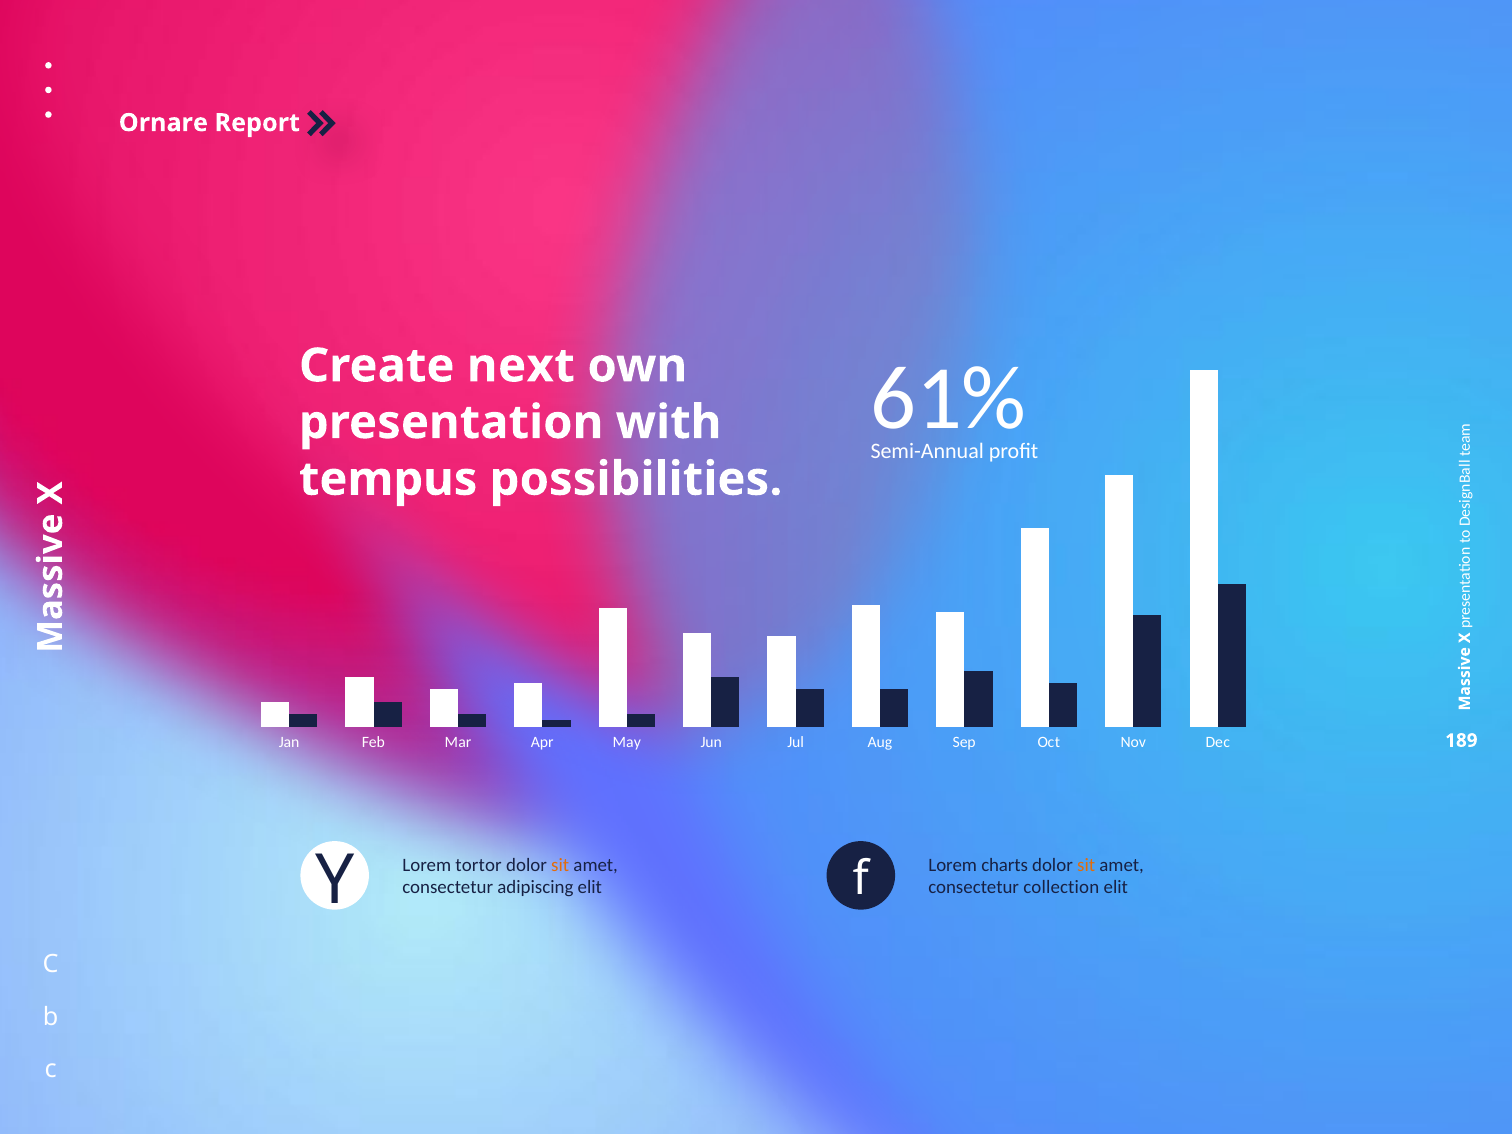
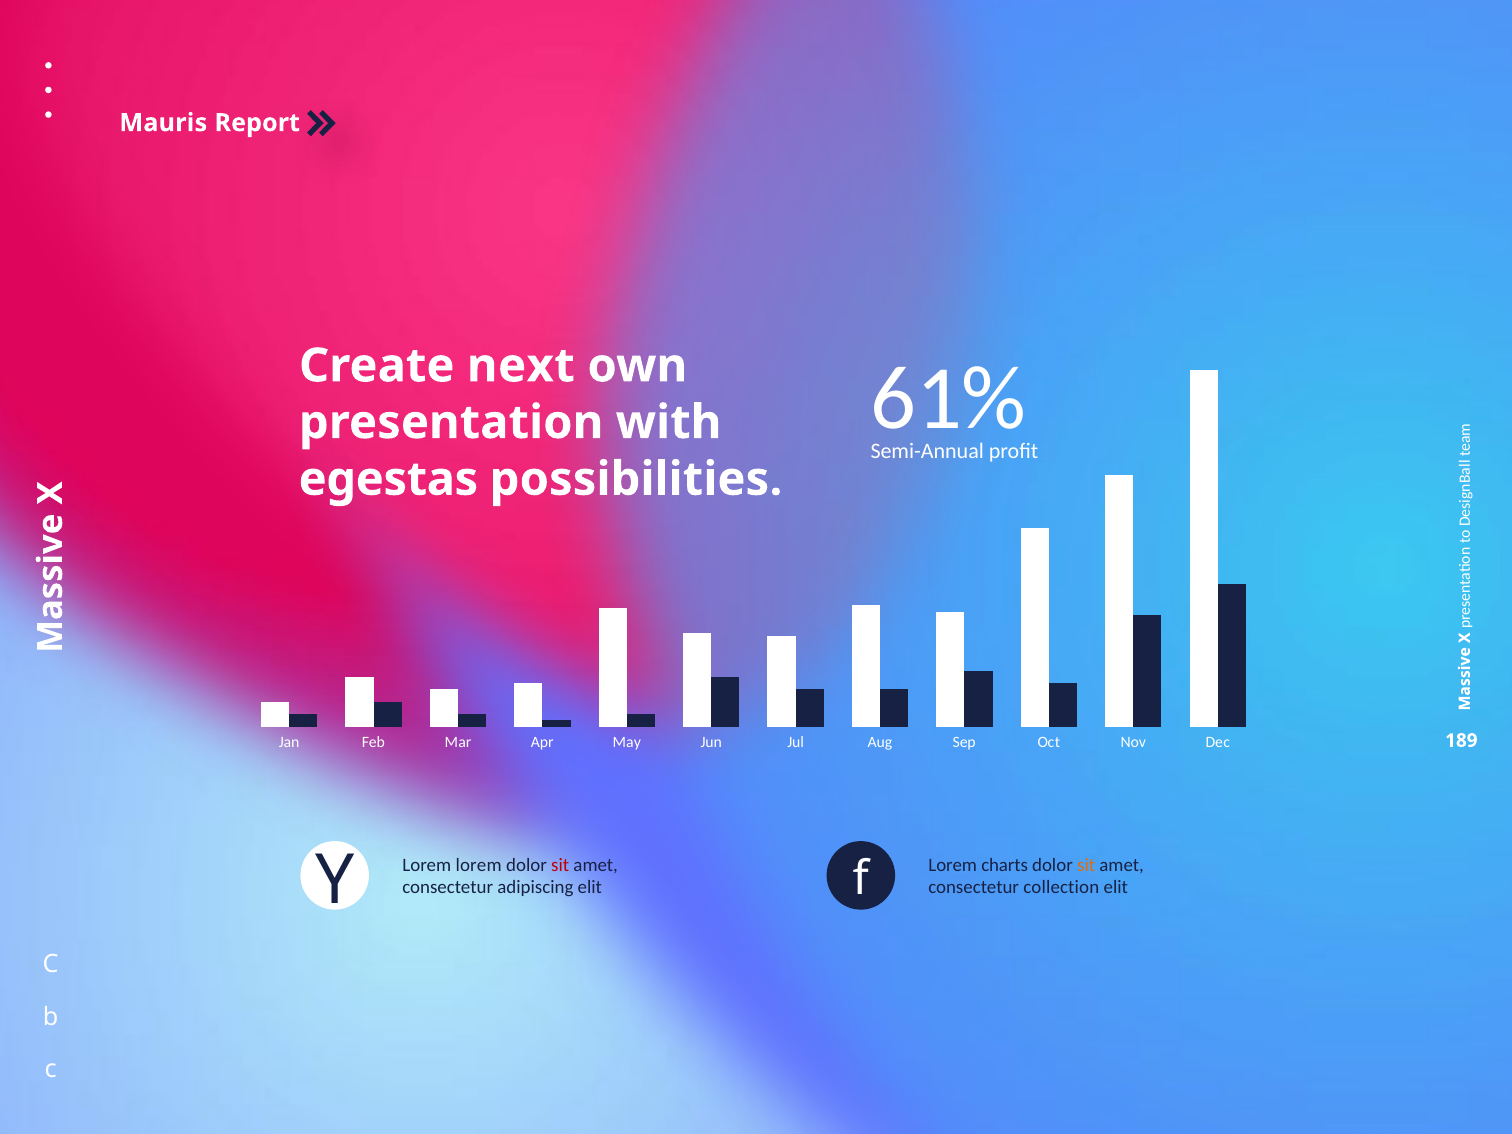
Ornare: Ornare -> Mauris (163, 123)
tempus: tempus -> egestas (388, 479)
Lorem tortor: tortor -> lorem (479, 865)
sit colour: orange -> red (560, 865)
